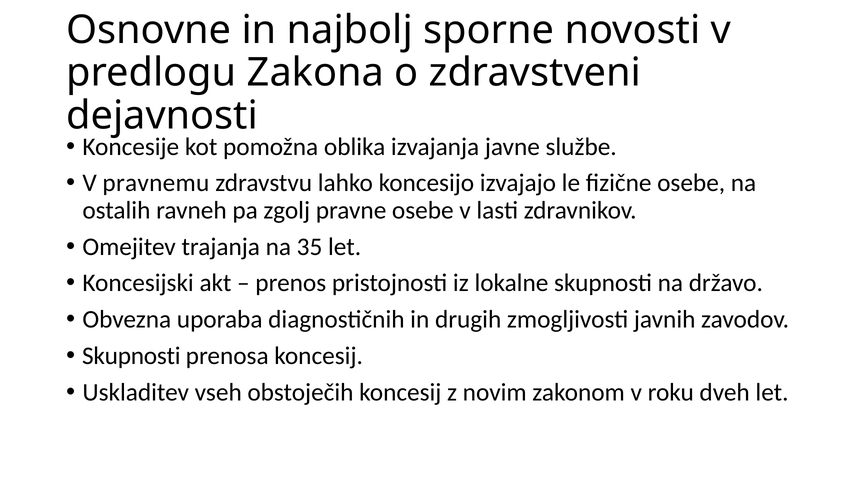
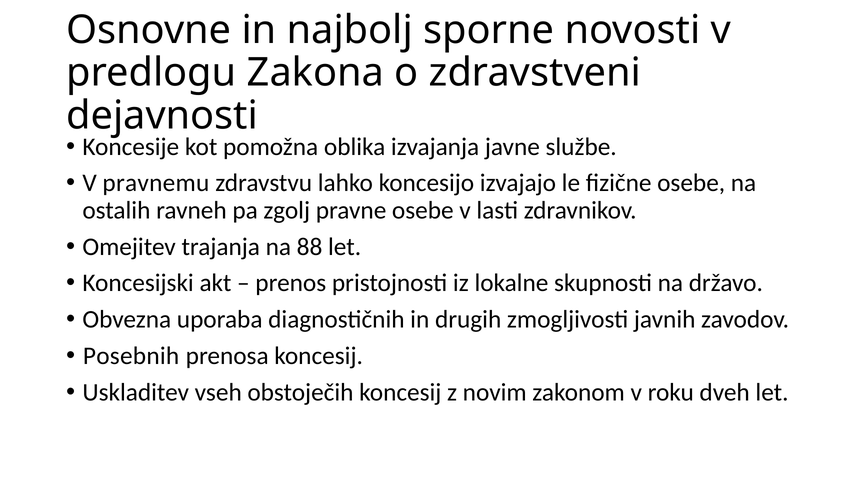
35: 35 -> 88 (310, 247)
Skupnosti: Skupnosti -> Posebnih (131, 356)
